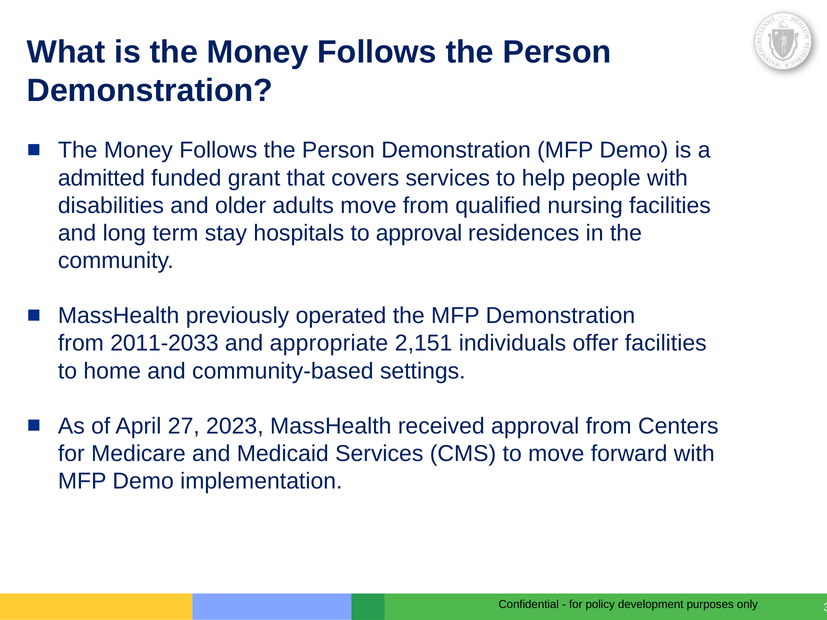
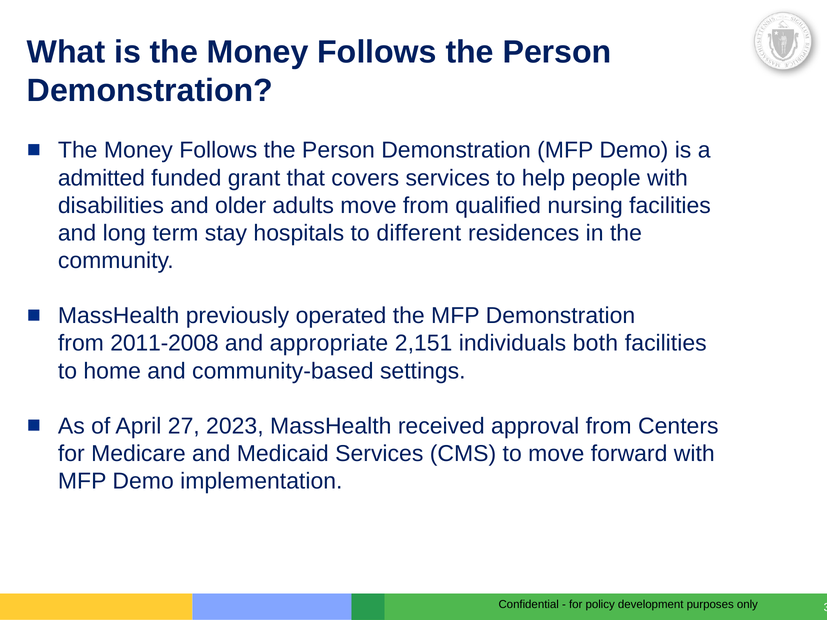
to approval: approval -> different (419, 233)
2011-2033: 2011-2033 -> 2011-2008 (164, 343)
offer: offer -> both (595, 343)
